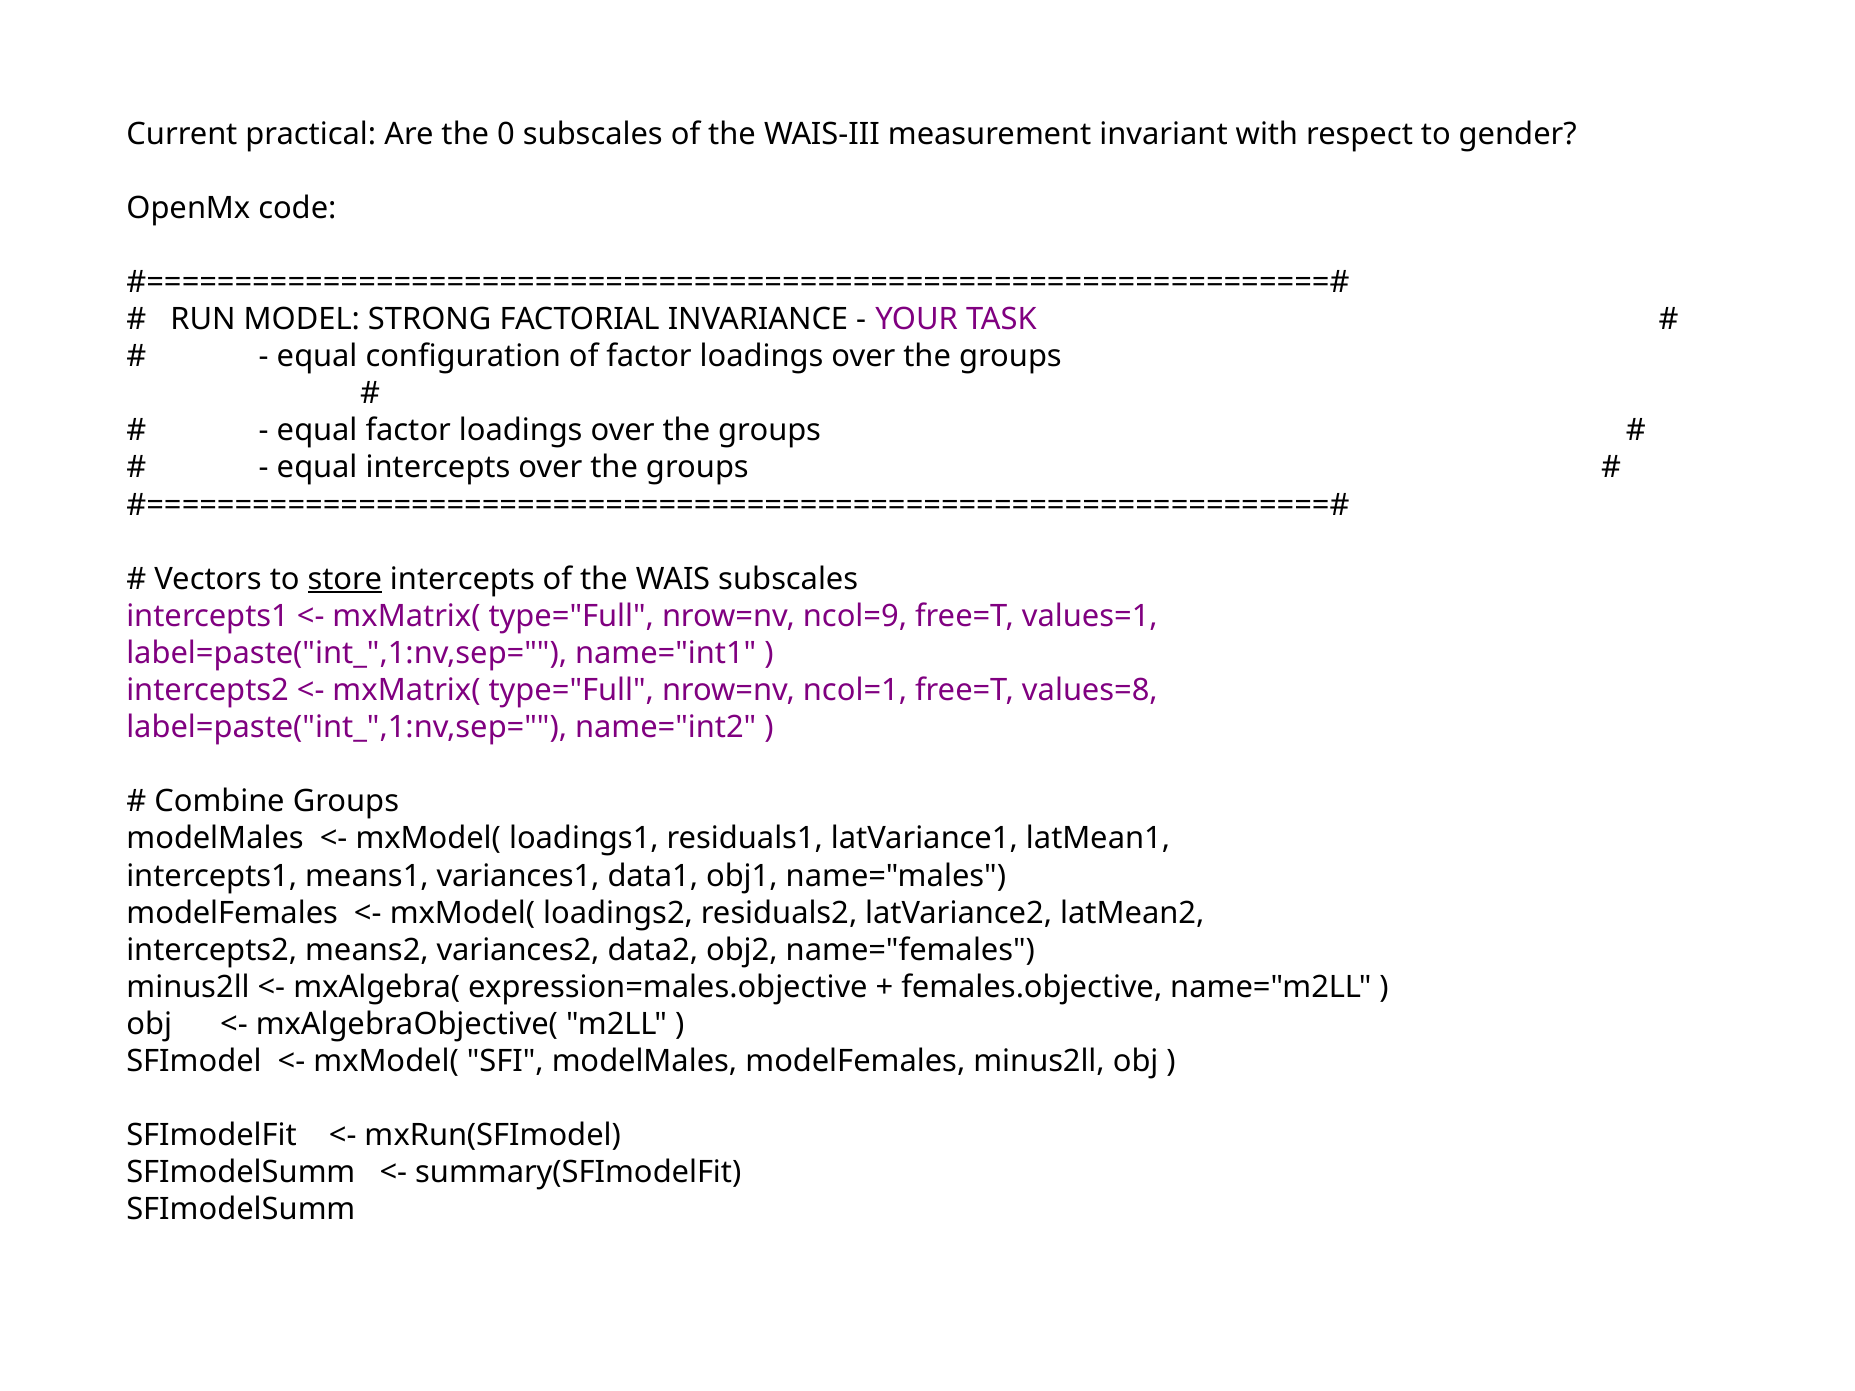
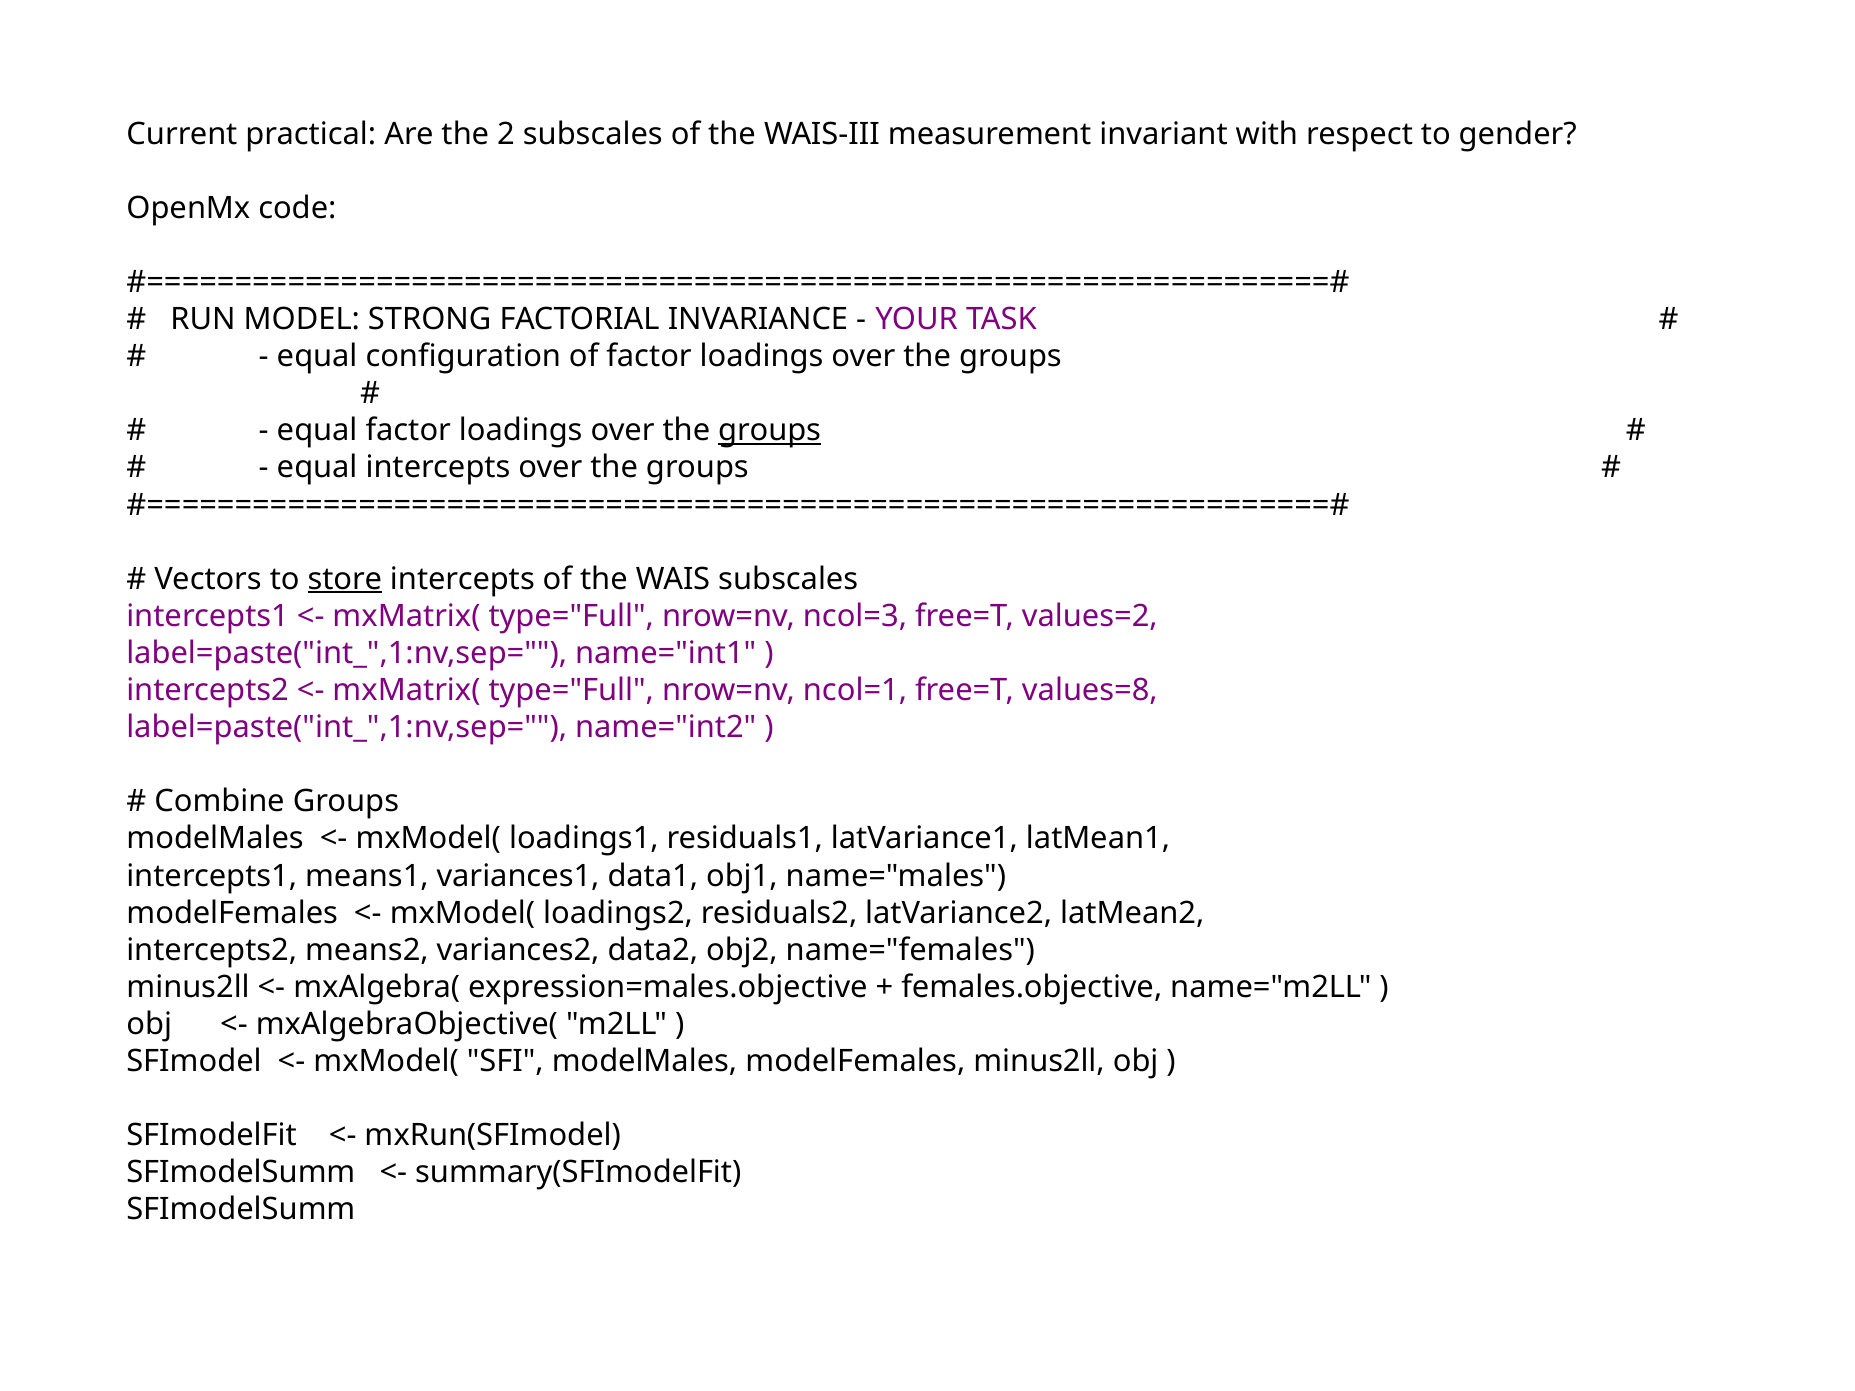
0: 0 -> 2 (506, 134)
groups underline: none -> present (770, 431)
ncol=9: ncol=9 -> ncol=3 (855, 616)
values=1: values=1 -> values=2 (1090, 616)
